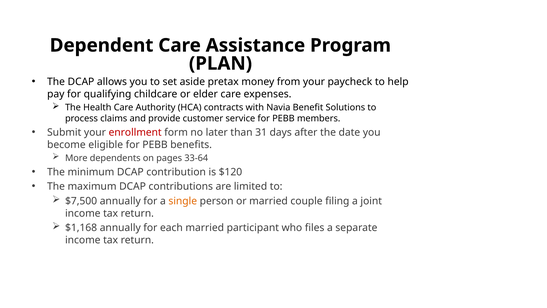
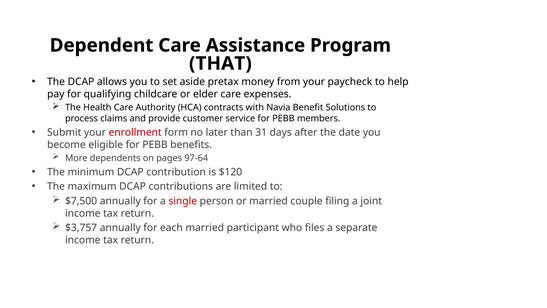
PLAN: PLAN -> THAT (220, 63)
33-64: 33-64 -> 97-64 (196, 158)
single colour: orange -> red (183, 201)
$1,168: $1,168 -> $3,757 (81, 228)
